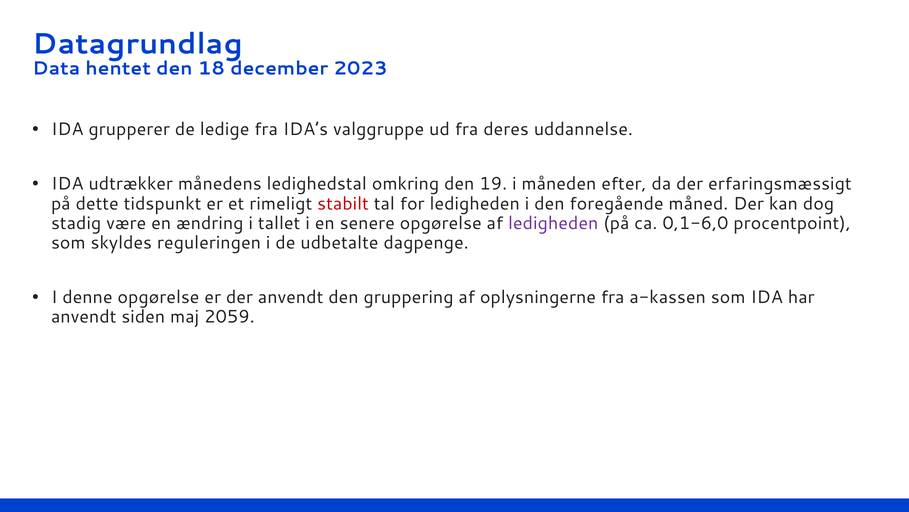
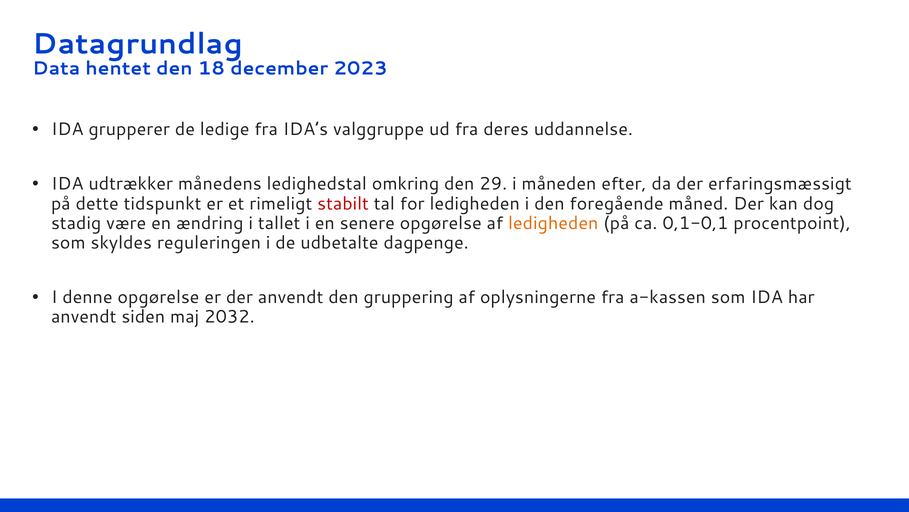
19: 19 -> 29 (493, 184)
ledigheden colour: purple -> orange (553, 223)
0,1-6,0: 0,1-6,0 -> 0,1-0,1 (695, 223)
2059: 2059 -> 2032 (229, 316)
